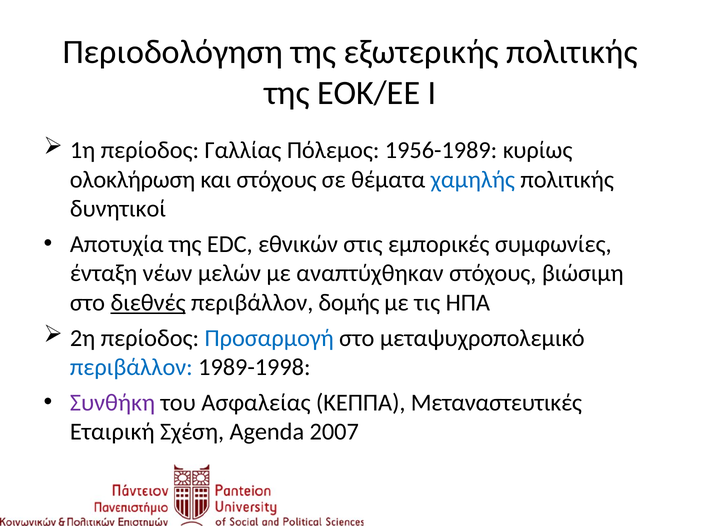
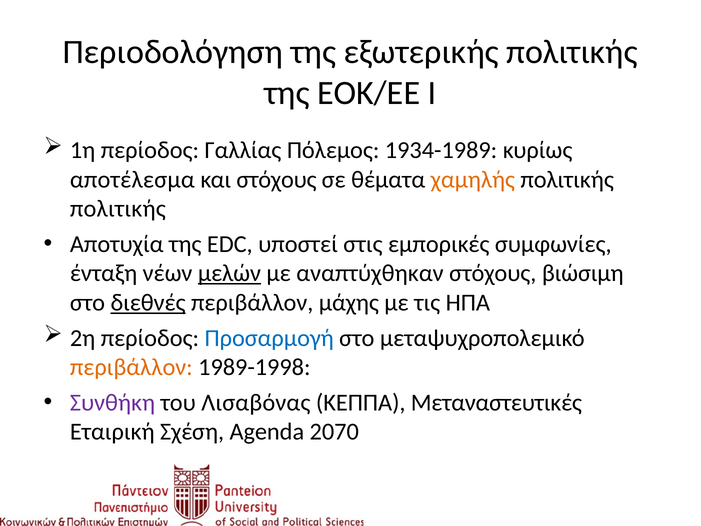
1956-1989: 1956-1989 -> 1934-1989 (441, 150)
ολοκλήρωση: ολοκλήρωση -> αποτέλεσμα (132, 179)
χαμηλής colour: blue -> orange (473, 179)
δυνητικοί: δυνητικοί -> πολιτικής (118, 209)
εθνικών: εθνικών -> υποστεί (298, 244)
μελών underline: none -> present (229, 273)
δομής: δομής -> μάχης (349, 302)
περιβάλλον colour: blue -> orange (131, 367)
Ασφαλείας: Ασφαλείας -> Λισαβόνας (256, 402)
2007: 2007 -> 2070 (334, 432)
